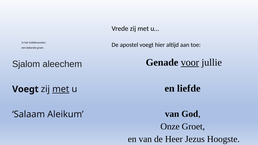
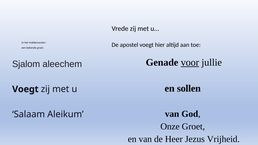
liefde: liefde -> sollen (189, 88)
met underline: present -> none (61, 89)
Hoogste: Hoogste -> Vrijheid (223, 139)
